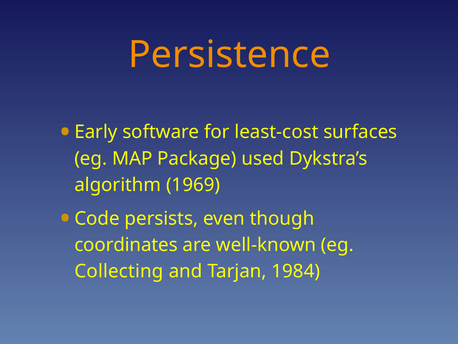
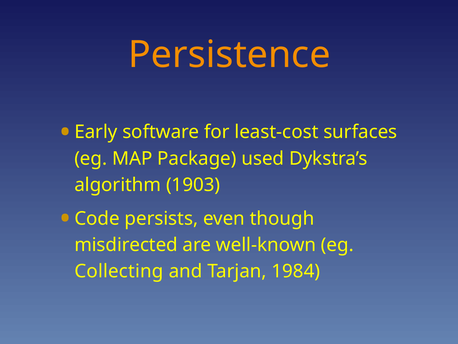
1969: 1969 -> 1903 (193, 185)
coordinates: coordinates -> misdirected (126, 245)
